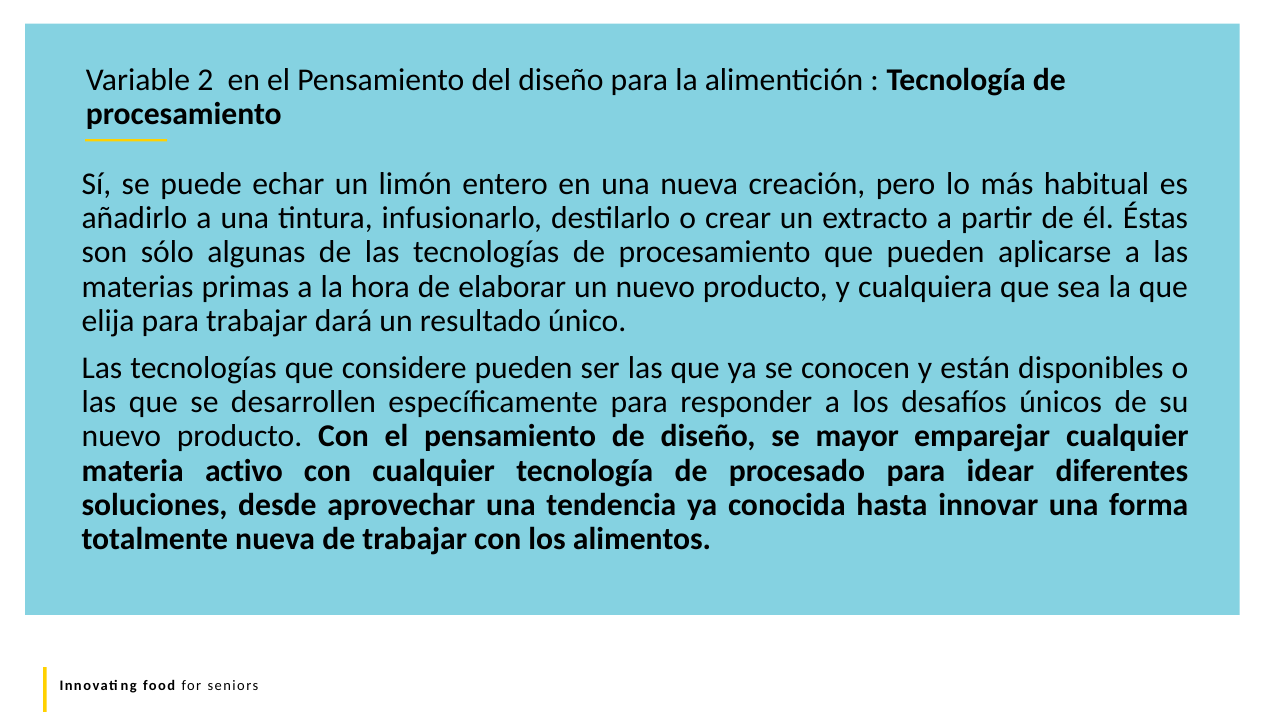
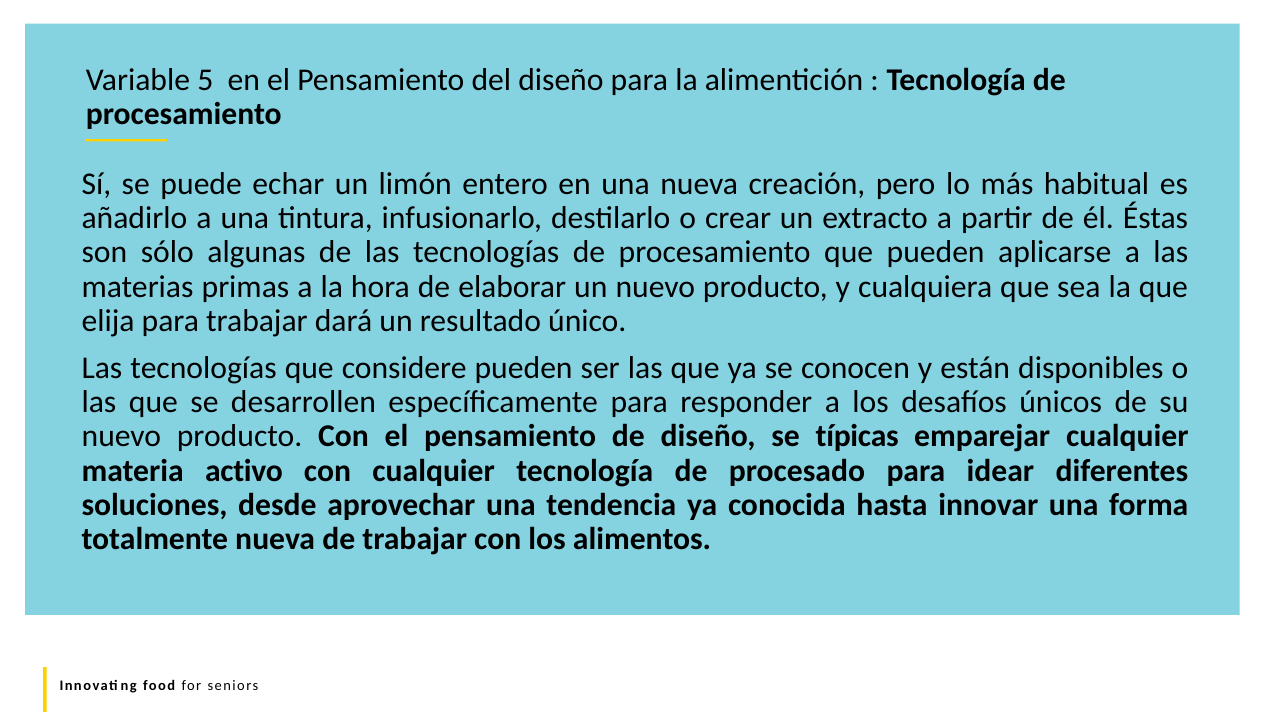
2: 2 -> 5 (205, 80)
mayor: mayor -> típicas (857, 437)
